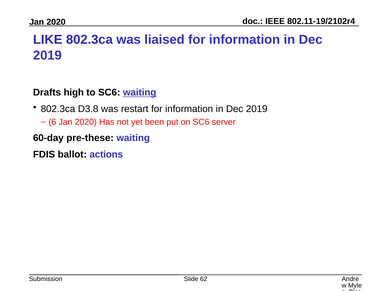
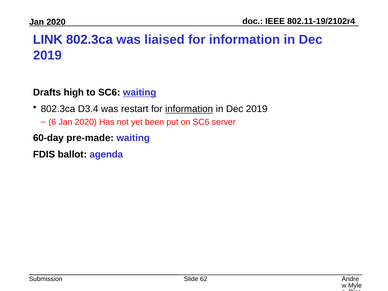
LIKE: LIKE -> LINK (48, 40)
D3.8: D3.8 -> D3.4 (88, 109)
information underline: none -> present (189, 109)
pre-these: pre-these -> pre-made (90, 138)
actions: actions -> agenda (106, 155)
